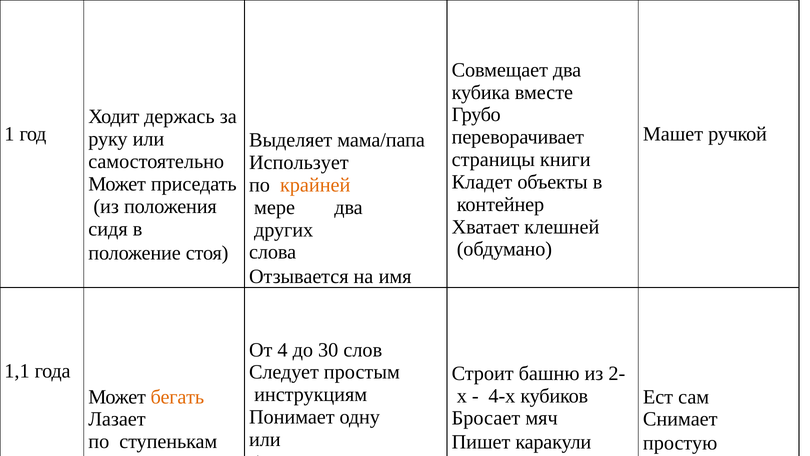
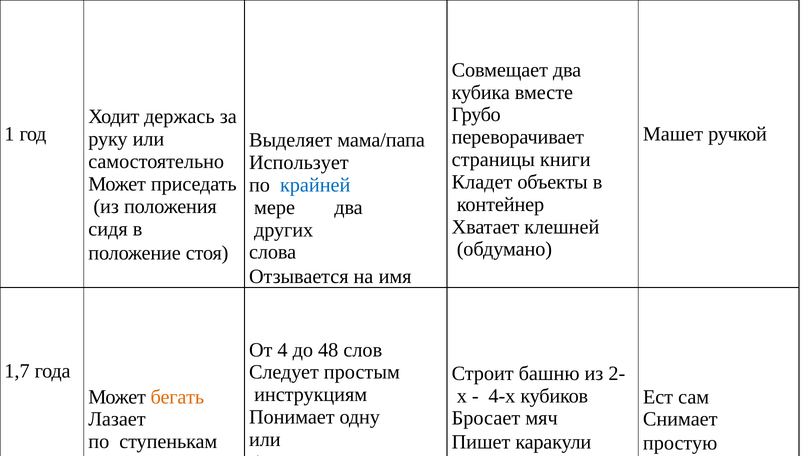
крайней colour: orange -> blue (315, 185)
30: 30 -> 48 (328, 350)
1,1: 1,1 -> 1,7 (17, 371)
